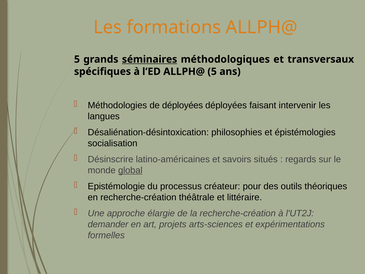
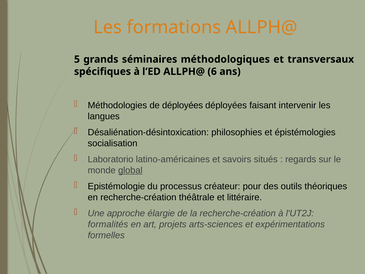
séminaires underline: present -> none (150, 59)
ALLPH@ 5: 5 -> 6 (212, 71)
Désinscrire: Désinscrire -> Laboratorio (111, 159)
demander: demander -> formalités (108, 224)
